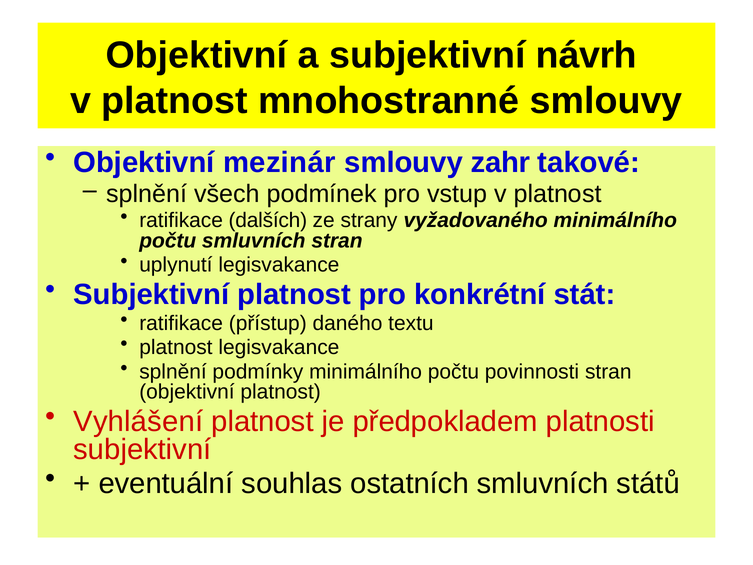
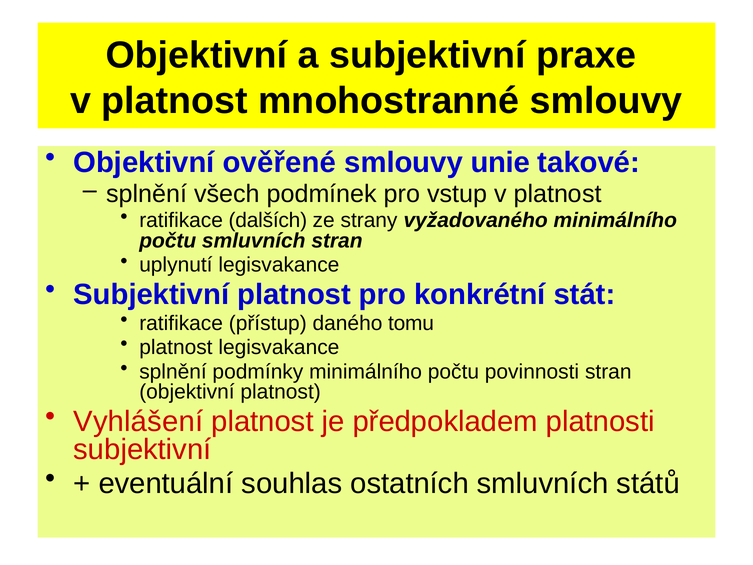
návrh: návrh -> praxe (586, 55)
mezinár: mezinár -> ověřené (279, 163)
zahr: zahr -> unie (500, 163)
textu: textu -> tomu (411, 323)
